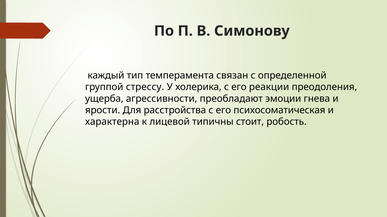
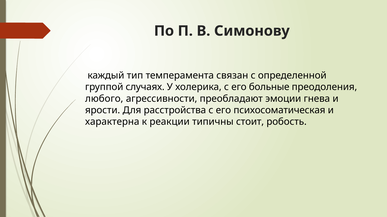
стрессу: стрессу -> случаях (145, 87)
реакции: реакции -> больные (269, 87)
ущерба: ущерба -> любого (104, 99)
лицевой: лицевой -> реакции (170, 122)
